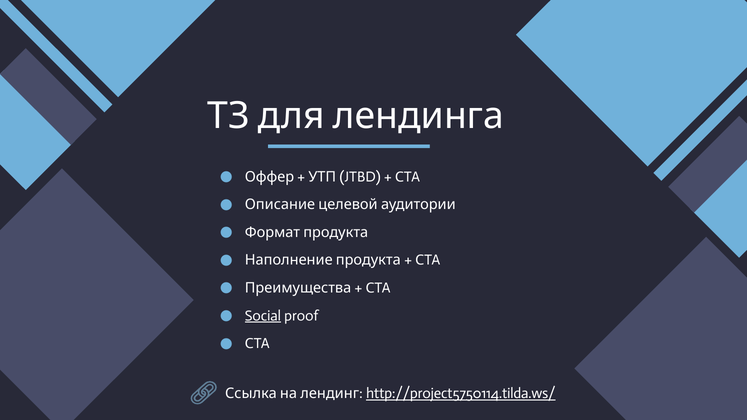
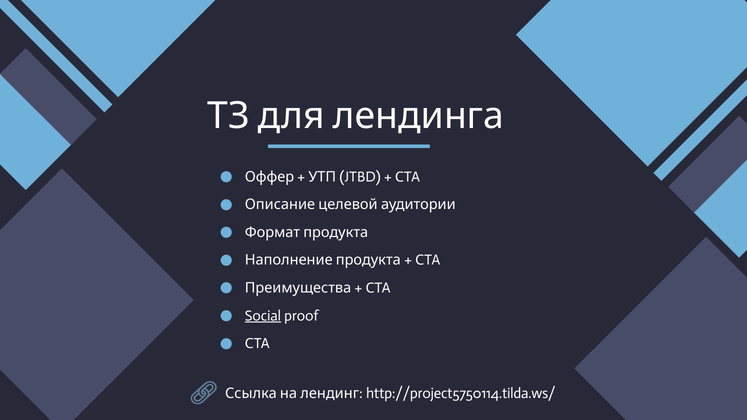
http://project5750114.tilda.ws/ underline: present -> none (461, 394)
